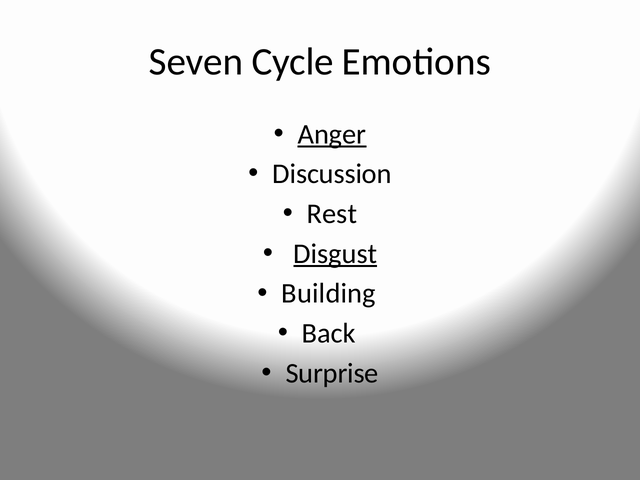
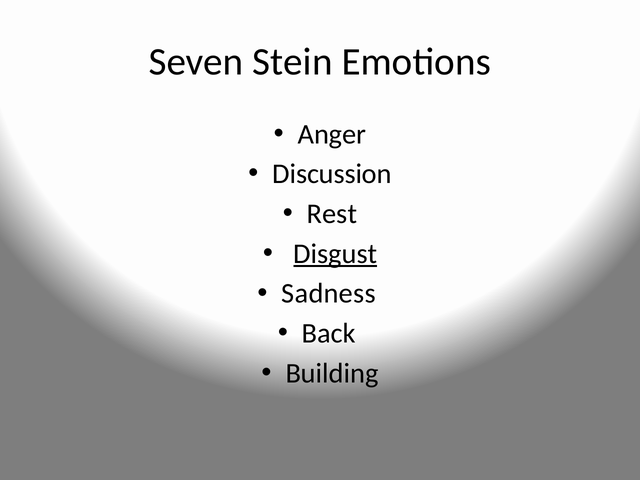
Cycle: Cycle -> Stein (292, 62)
Anger underline: present -> none (332, 134)
Building: Building -> Sadness (329, 294)
Surprise: Surprise -> Building (332, 373)
